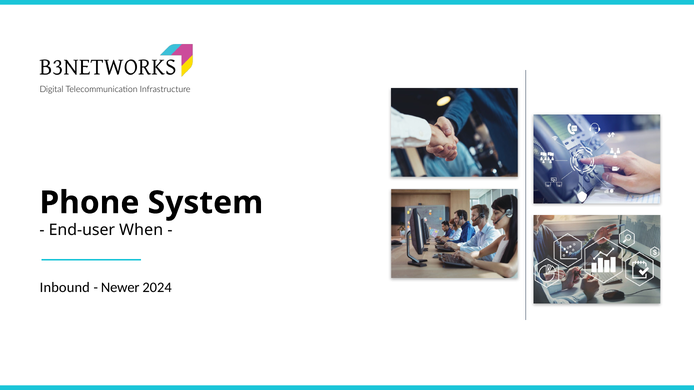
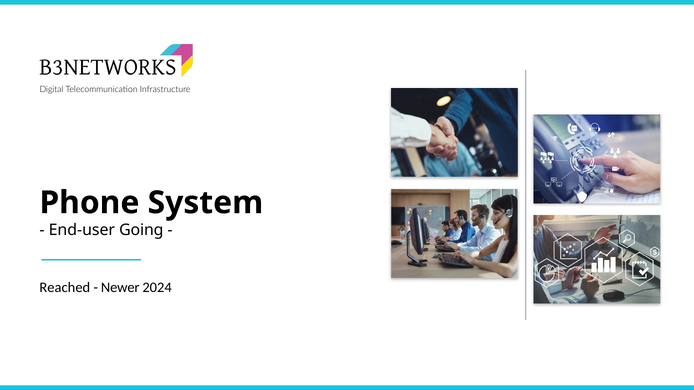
When: When -> Going (141, 230)
Inbound: Inbound -> Reached (65, 288)
